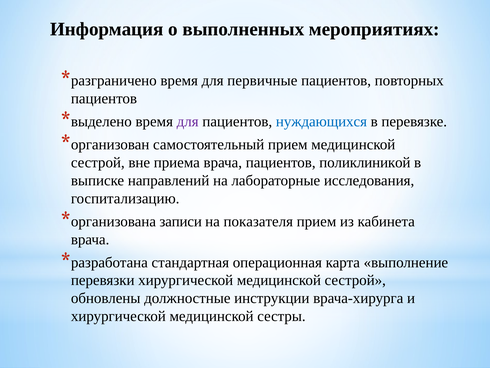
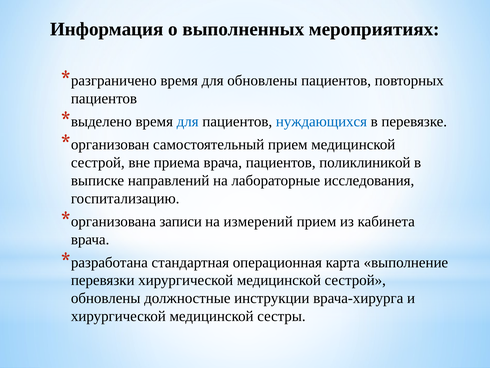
для первичные: первичные -> обновлены (262, 80)
для colour: purple -> blue (188, 121)
показателя: показателя -> измерений (258, 221)
